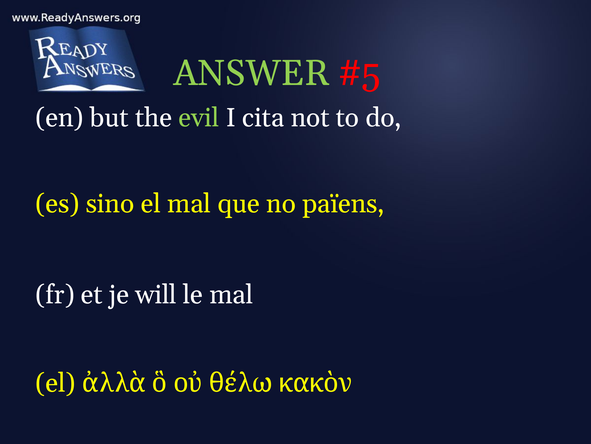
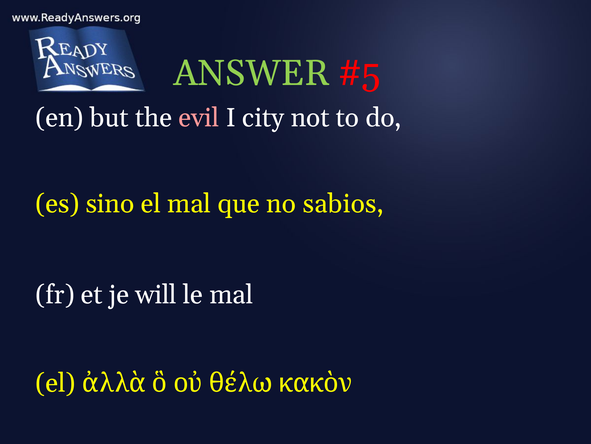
evil colour: light green -> pink (199, 118)
cita: cita -> city (263, 118)
païens: païens -> sabios (343, 203)
